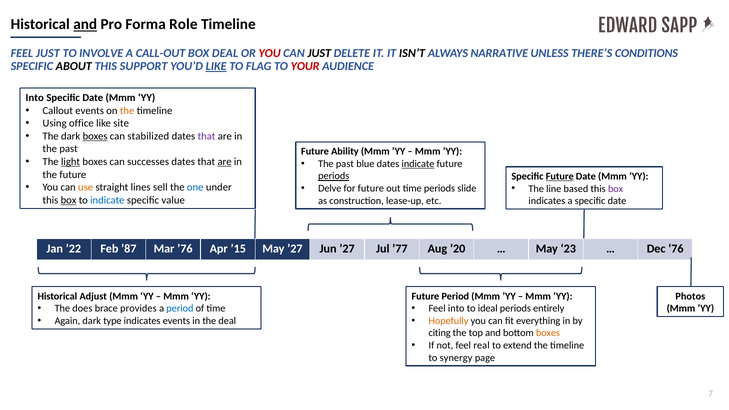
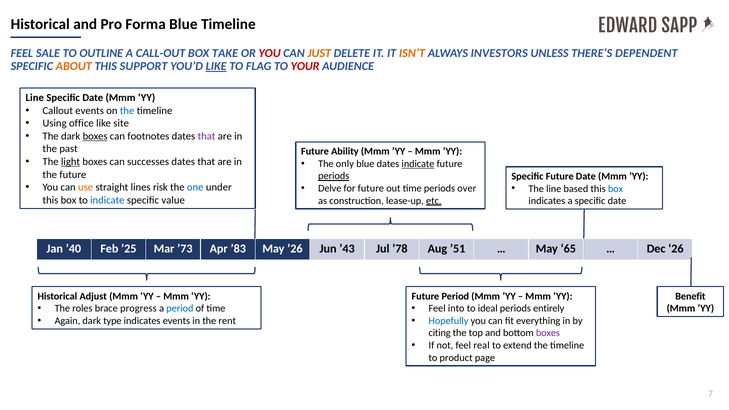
and underline: present -> none (85, 24)
Forma Role: Role -> Blue (183, 24)
FEEL JUST: JUST -> SALE (48, 53)
INVOLVE: INVOLVE -> OUTLINE (101, 53)
BOX DEAL: DEAL -> TAKE (225, 53)
JUST colour: black -> orange (319, 53)
ISN’T colour: black -> orange (412, 53)
NARRATIVE: NARRATIVE -> INVESTORS (499, 53)
CONDITIONS: CONDITIONS -> DEPENDENT (646, 53)
ABOUT colour: black -> orange (74, 66)
Into: Into -> Line (35, 98)
the colour: orange -> blue (127, 111)
stabilized: stabilized -> footnotes (148, 136)
are underline: present -> none (225, 162)
past: past -> only (345, 164)
Future underline: present -> none (560, 176)
sell: sell -> risk (160, 187)
slide: slide -> over (467, 188)
box colour: purple -> blue (616, 189)
box underline: present -> none (69, 200)
etc underline: none -> present (434, 201)
’22: ’22 -> ’40 (73, 249)
’87: ’87 -> ’25 (129, 249)
’76: ’76 -> ’73 (185, 249)
’15: ’15 -> ’83 (238, 249)
May ’27: ’27 -> ’26 (295, 249)
Jun ’27: ’27 -> ’43 (347, 249)
’77: ’77 -> ’78 (400, 249)
’20: ’20 -> ’51 (458, 249)
23: 23 -> 65 (568, 249)
76: 76 -> 26 (676, 249)
Photos: Photos -> Benefit (690, 296)
does: does -> roles (82, 309)
provides: provides -> progress (138, 309)
the deal: deal -> rent (227, 321)
Hopefully colour: orange -> blue (449, 321)
boxes colour: orange -> purple (548, 333)
synergy: synergy -> product (456, 358)
